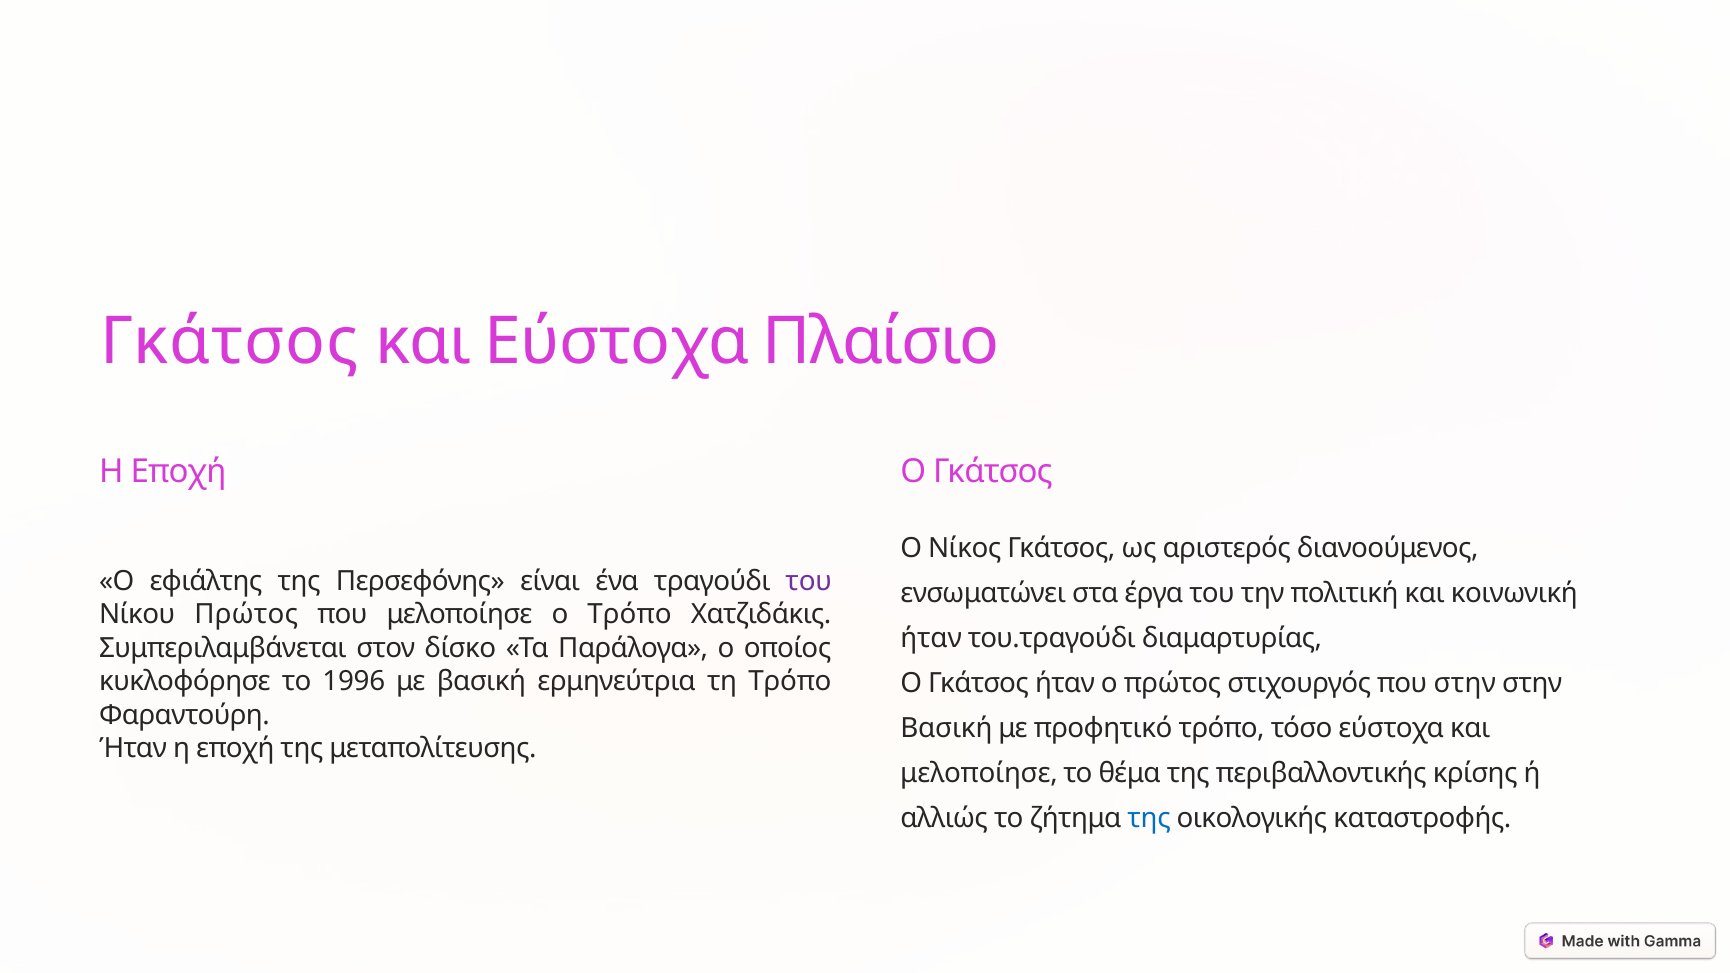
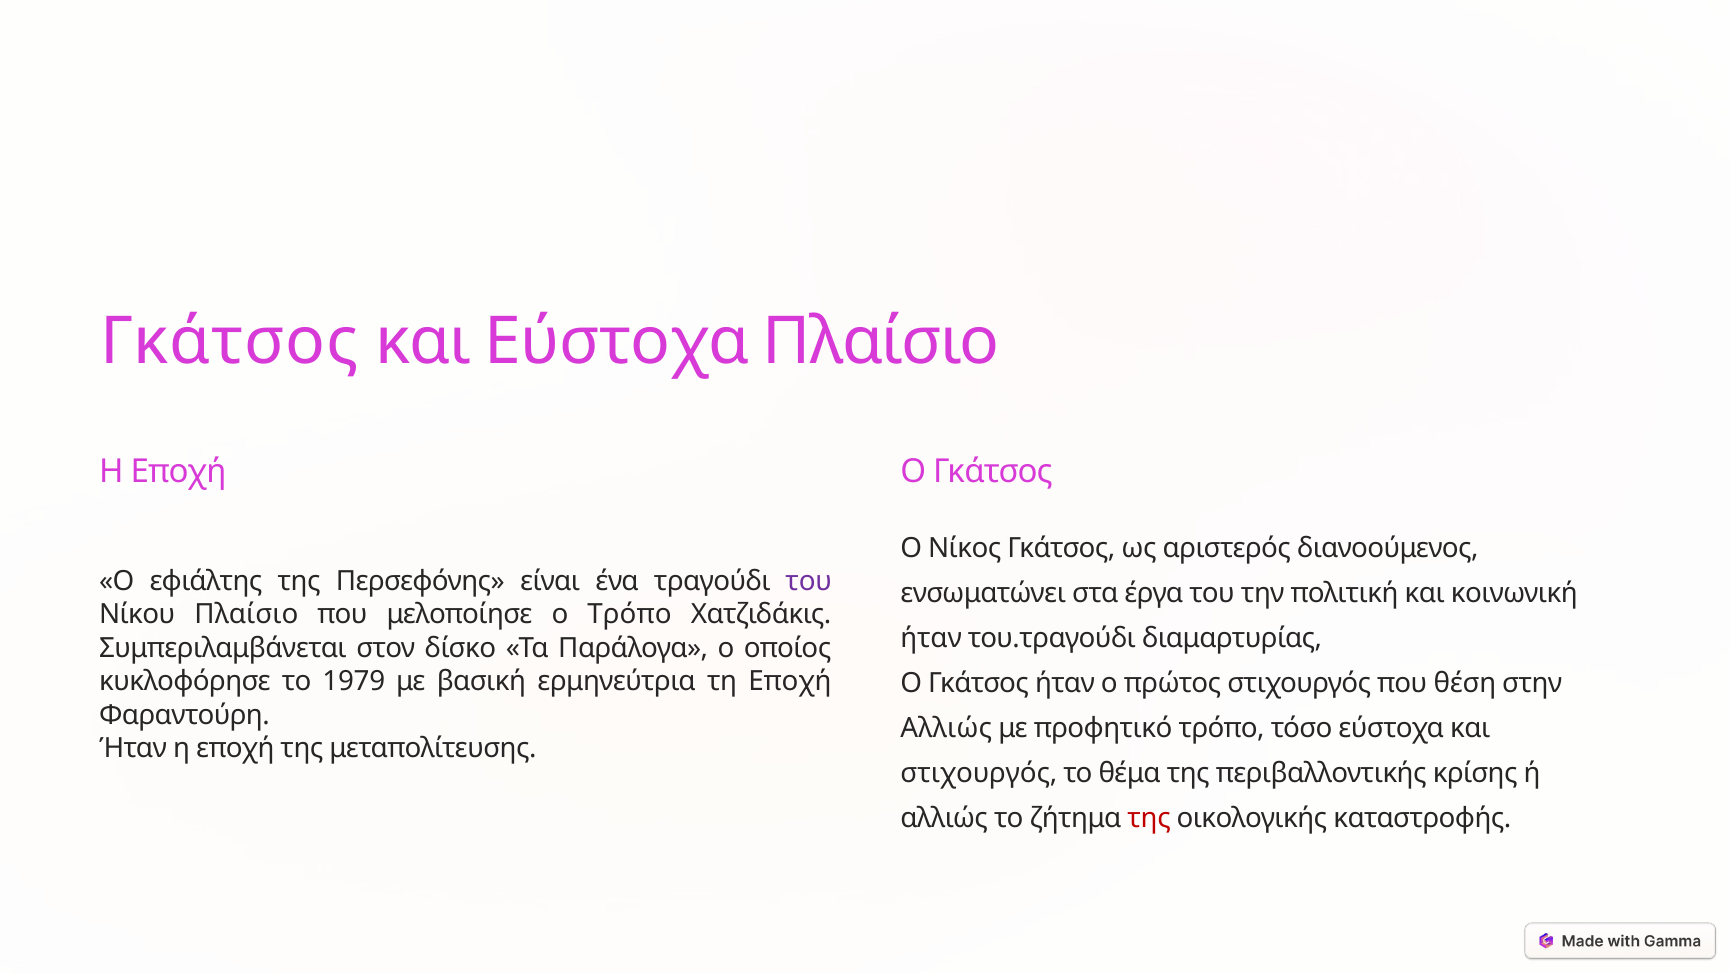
Νίκου Πρώτος: Πρώτος -> Πλαίσιο (246, 615)
1996: 1996 -> 1979 (354, 682)
τη Τρόπο: Τρόπο -> Εποχή (790, 682)
που στην: στην -> θέση (1465, 683)
Βασική: Βασική -> Αλλιώς (946, 728)
μελοποίησε: μελοποίησε -> στιχουργός (979, 773)
της colour: blue -> red (1149, 818)
